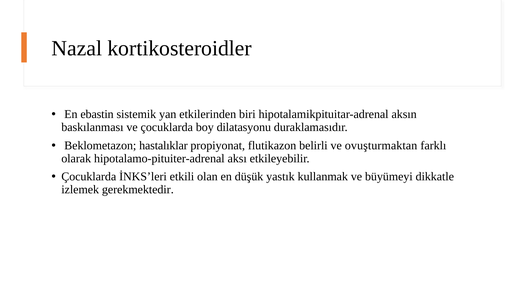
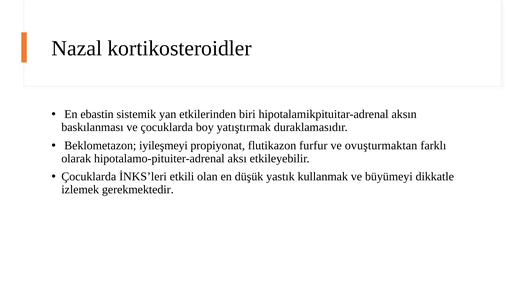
dilatasyonu: dilatasyonu -> yatıştırmak (244, 127)
hastalıklar: hastalıklar -> iyileşmeyi (163, 146)
belirli: belirli -> furfur (313, 146)
